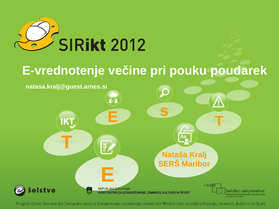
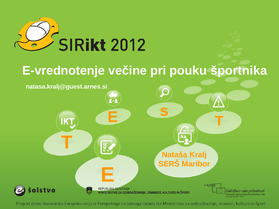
poudarek: poudarek -> športnika (239, 71)
